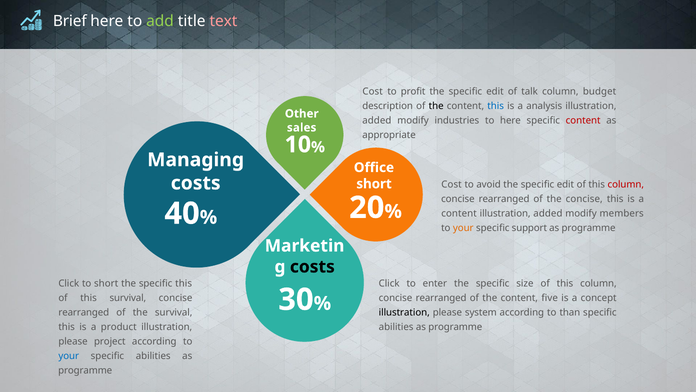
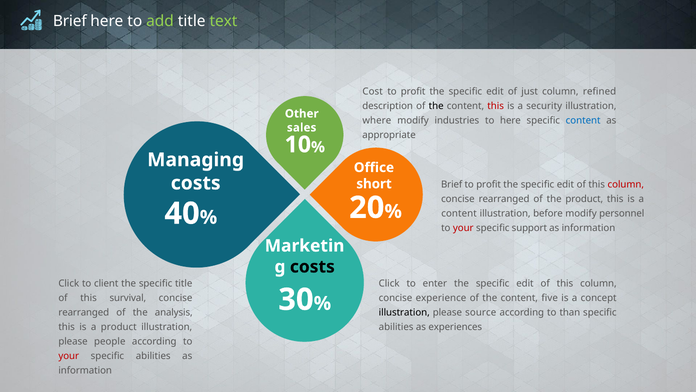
text colour: pink -> light green (223, 21)
talk: talk -> just (530, 92)
budget: budget -> refined (600, 92)
this colour: blue -> red (496, 106)
analysis: analysis -> security (544, 106)
added: added -> where (377, 121)
content colour: red -> blue (583, 121)
Cost: Cost -> Brief (452, 184)
avoid: avoid -> profit (489, 184)
the concise: concise -> product (584, 199)
added: added -> before (548, 213)
members: members -> personnel (622, 213)
your colour: orange -> red (463, 228)
programme: programme -> information (588, 228)
to short: short -> client (106, 283)
specific this: this -> title (184, 283)
enter the specific size: size -> edit (525, 283)
rearranged: rearranged -> experience (441, 298)
the survival: survival -> analysis (174, 312)
system: system -> source (481, 312)
programme: programme -> experiences (455, 327)
project: project -> people (110, 341)
your colour: blue -> red (69, 356)
programme: programme -> information (85, 370)
